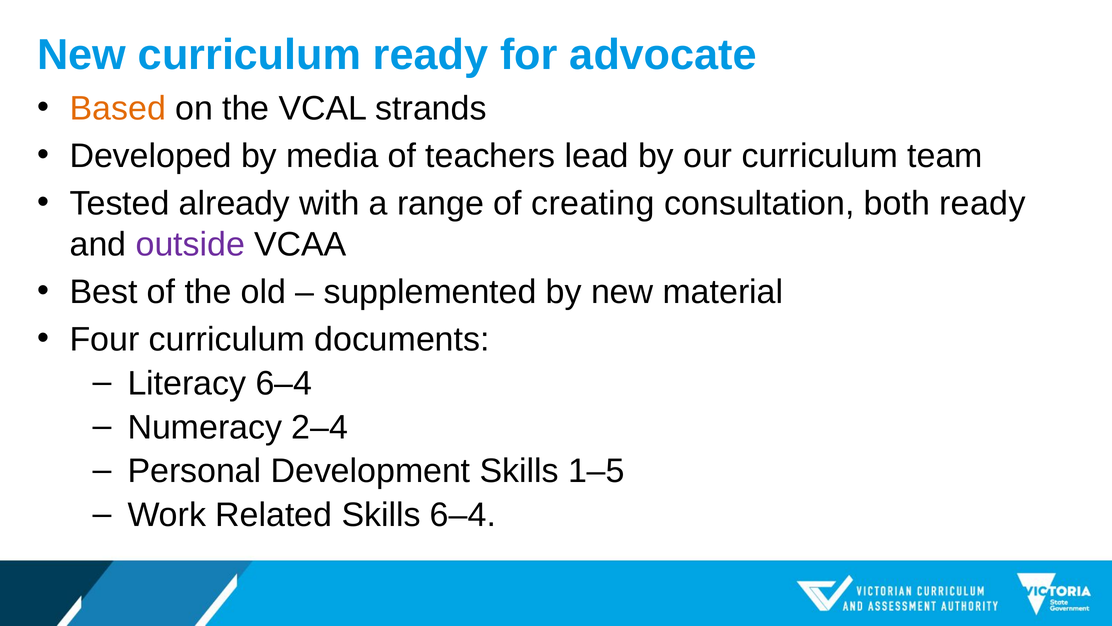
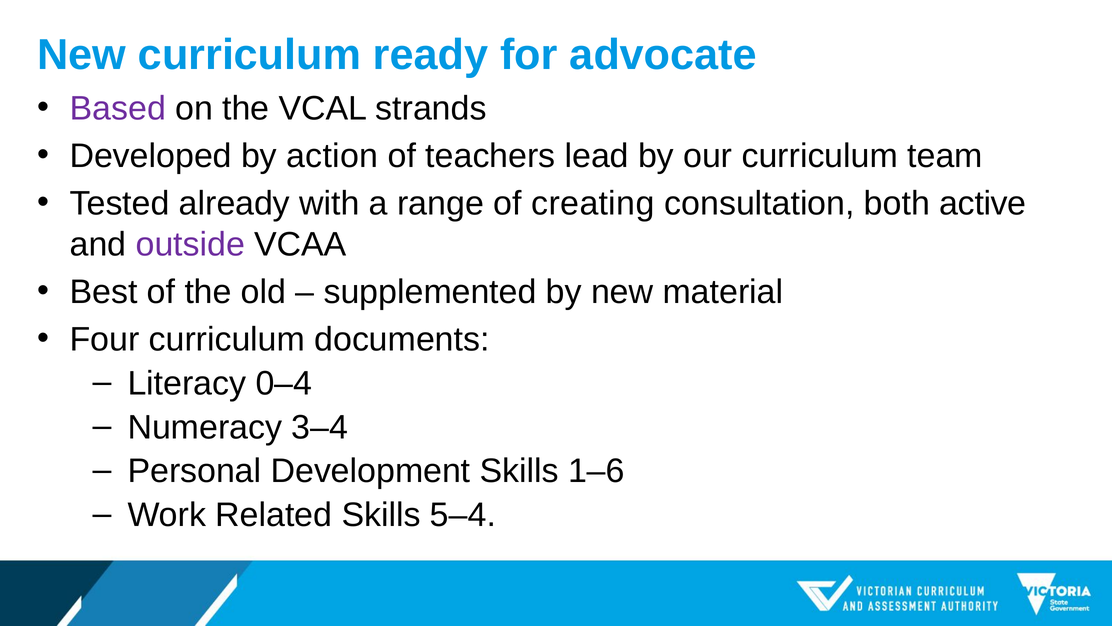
Based colour: orange -> purple (118, 108)
media: media -> action (332, 156)
both ready: ready -> active (983, 203)
Literacy 6–4: 6–4 -> 0–4 (284, 383)
2–4: 2–4 -> 3–4 (320, 427)
1–5: 1–5 -> 1–6 (596, 471)
Skills 6–4: 6–4 -> 5–4 (463, 515)
